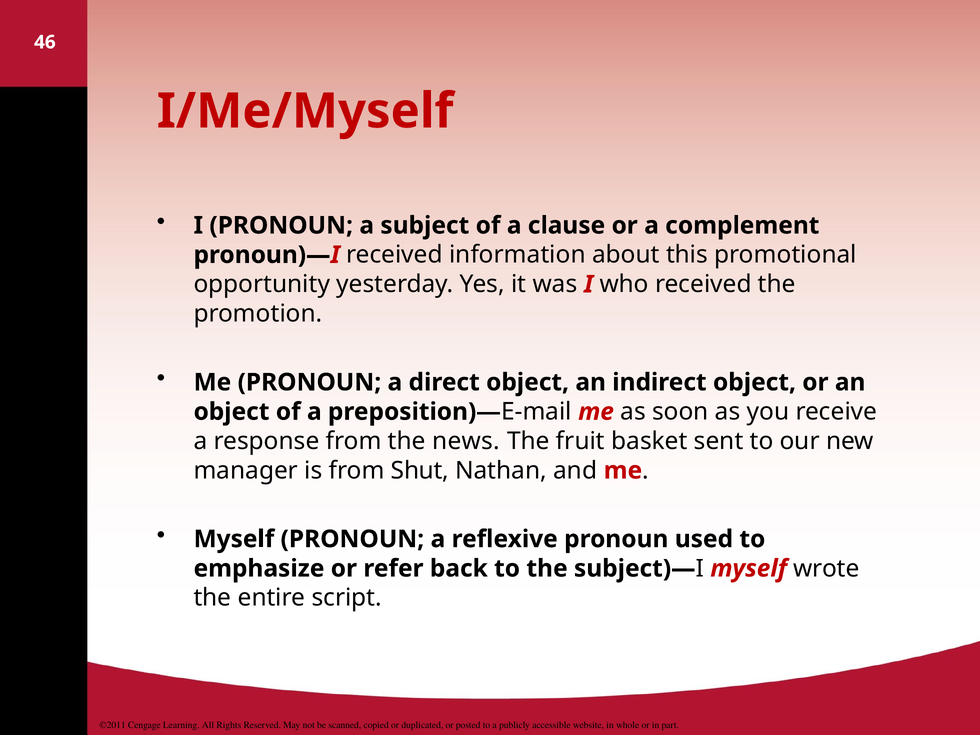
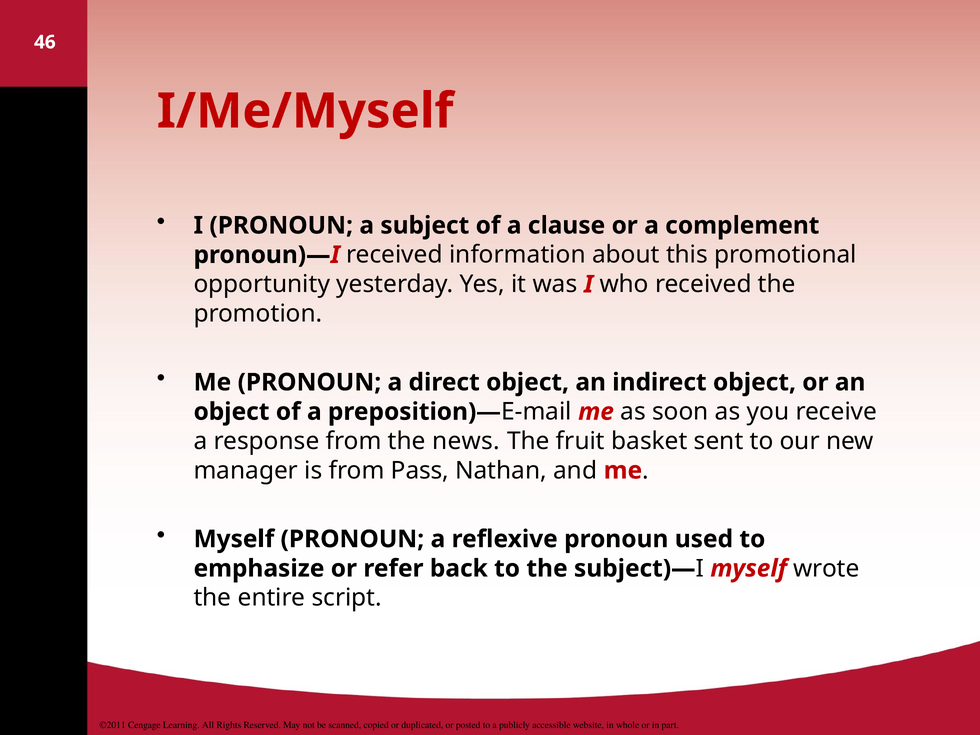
Shut: Shut -> Pass (420, 470)
